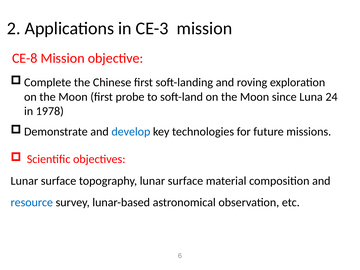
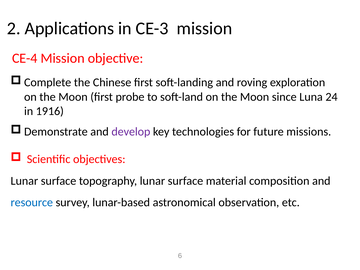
CE-8: CE-8 -> CE-4 (25, 58)
1978: 1978 -> 1916 (50, 111)
develop colour: blue -> purple (131, 132)
